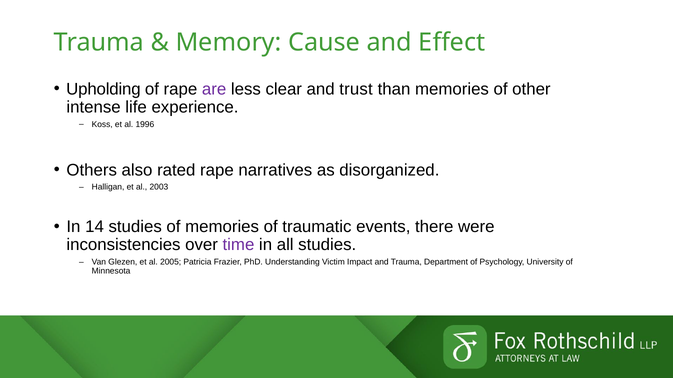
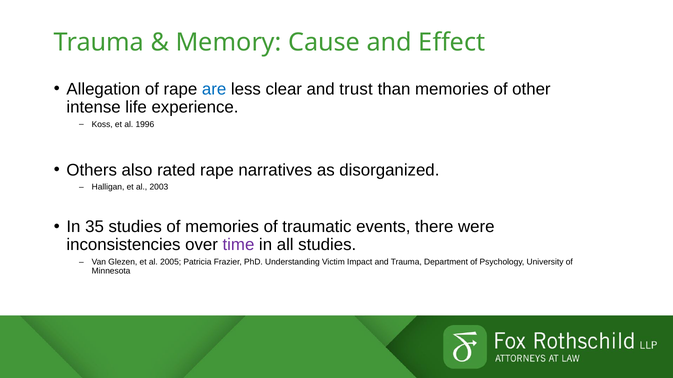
Upholding: Upholding -> Allegation (103, 89)
are colour: purple -> blue (214, 89)
14: 14 -> 35 (95, 227)
